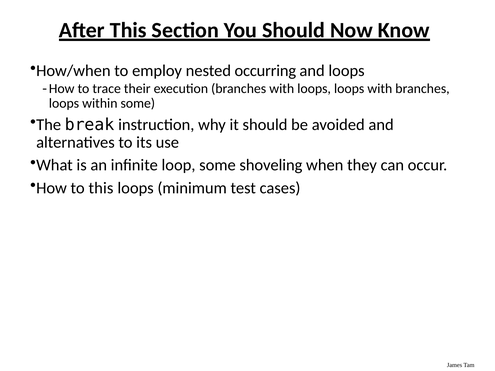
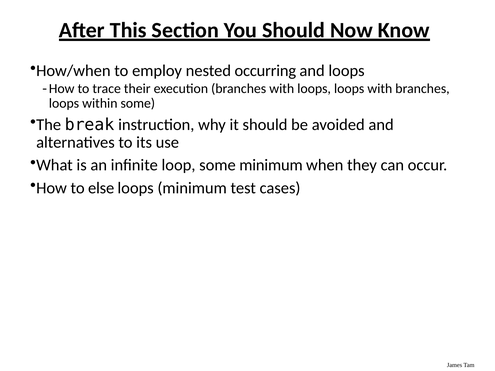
some shoveling: shoveling -> minimum (271, 165)
to this: this -> else (101, 188)
